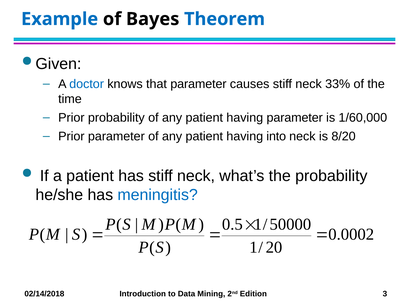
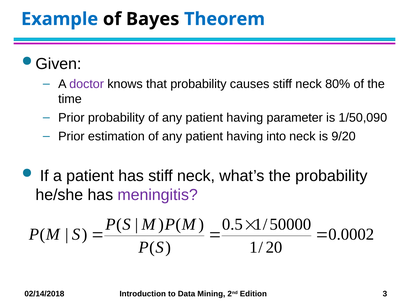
doctor colour: blue -> purple (87, 84)
that parameter: parameter -> probability (198, 84)
33%: 33% -> 80% (338, 84)
1/60,000: 1/60,000 -> 1/50,090 (363, 118)
Prior parameter: parameter -> estimation (116, 136)
8/20: 8/20 -> 9/20 (344, 136)
meningitis colour: blue -> purple (158, 195)
